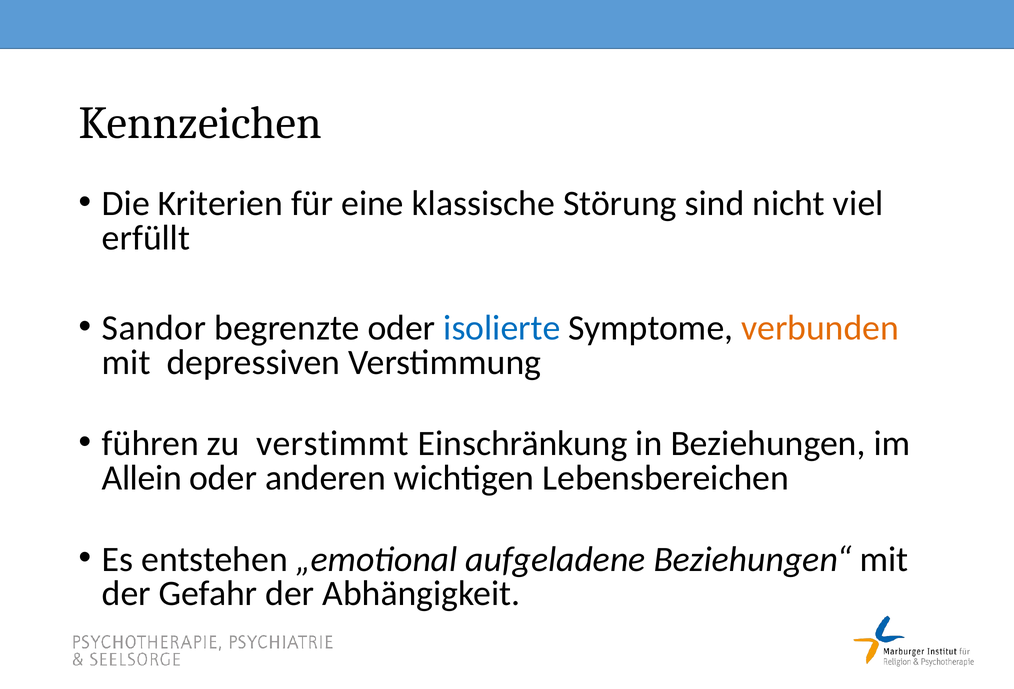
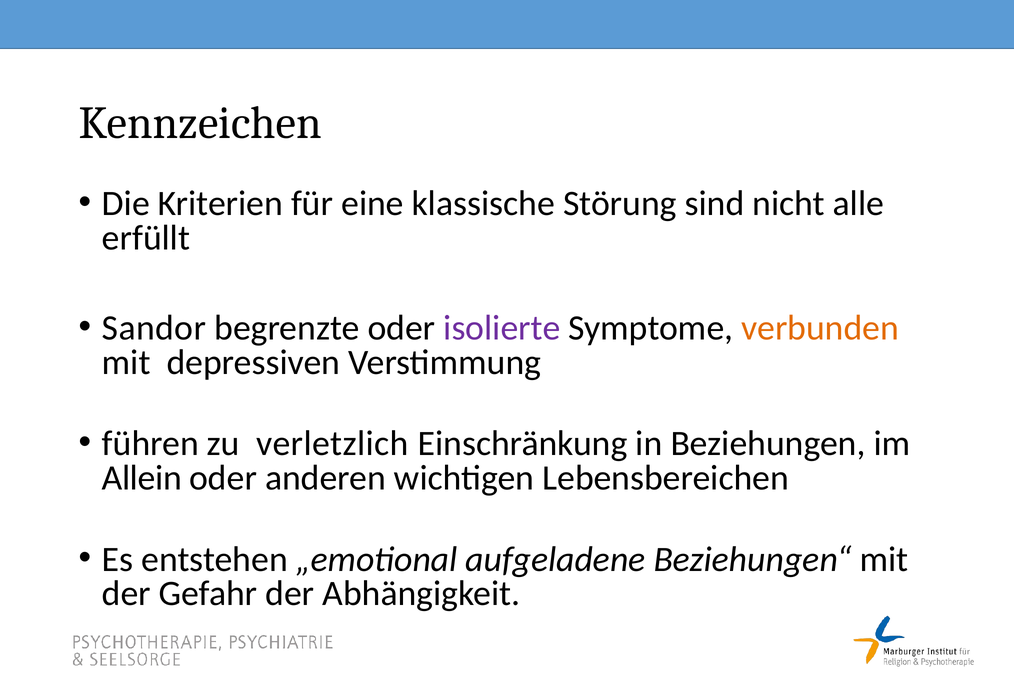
viel: viel -> alle (858, 204)
isolierte colour: blue -> purple (502, 328)
verstimmt: verstimmt -> verletzlich (333, 444)
